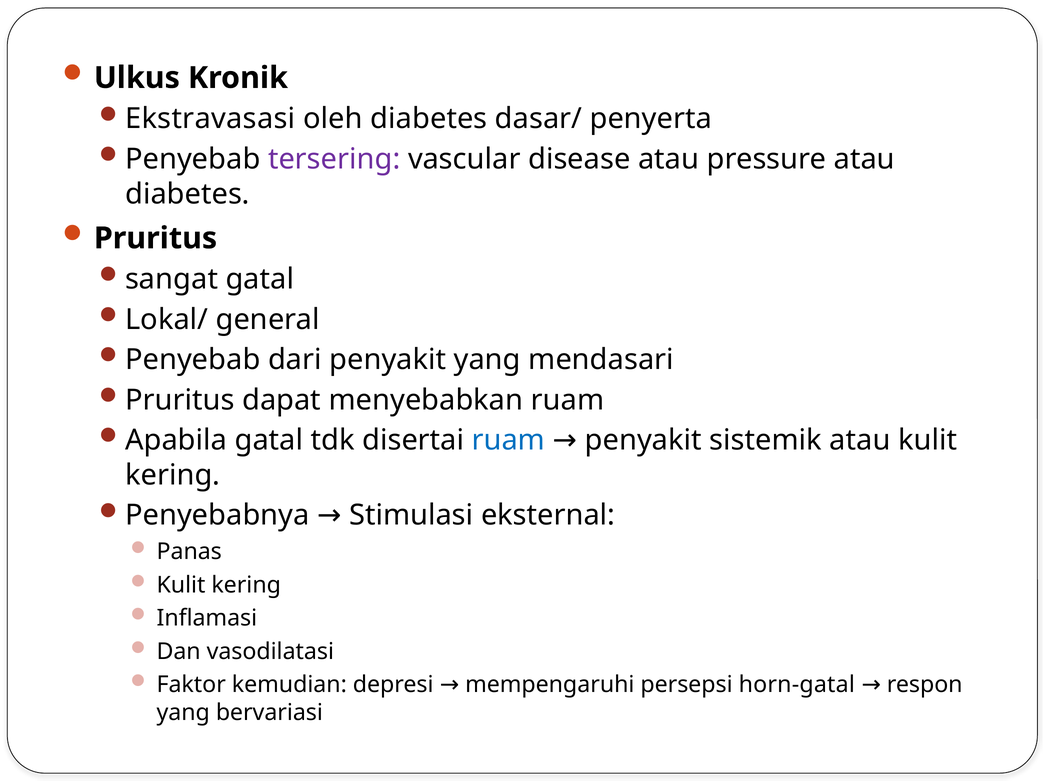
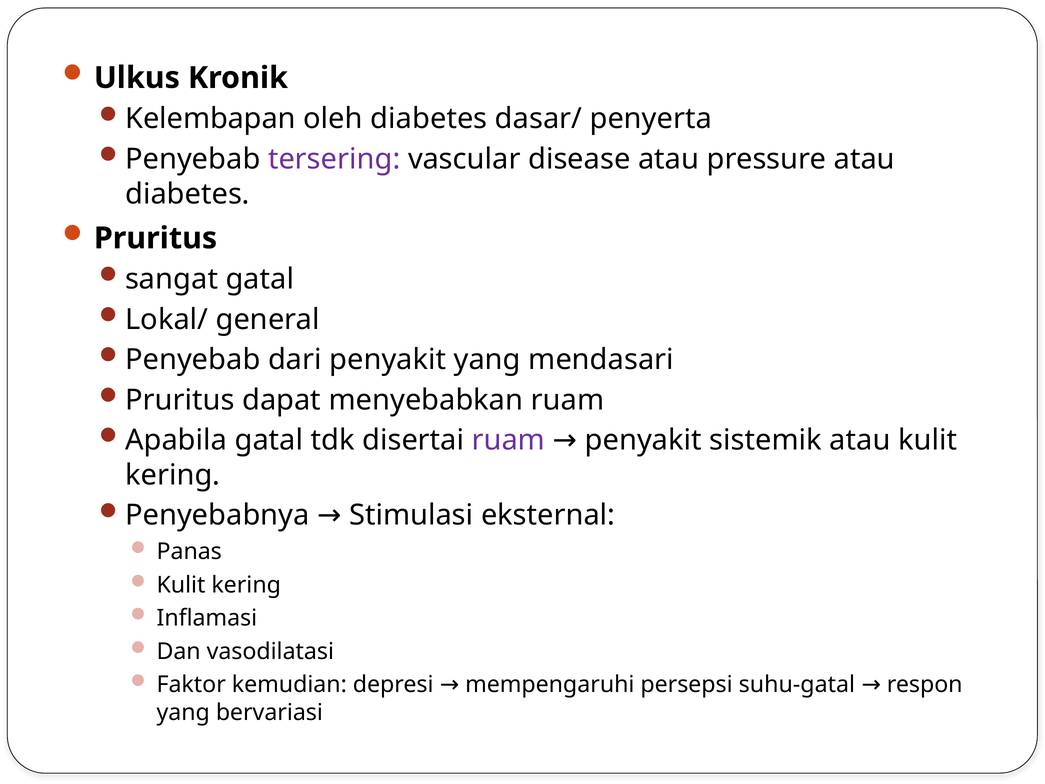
Ekstravasasi: Ekstravasasi -> Kelembapan (211, 119)
ruam colour: blue -> purple (508, 440)
horn-gatal: horn-gatal -> suhu-gatal (797, 684)
